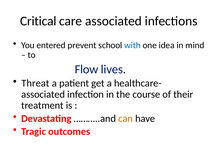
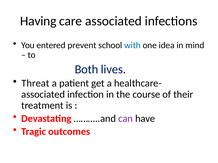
Critical: Critical -> Having (38, 21)
Flow: Flow -> Both (86, 70)
can colour: orange -> purple (126, 119)
